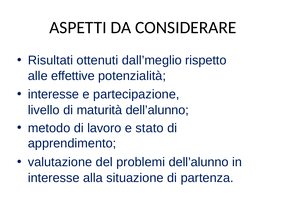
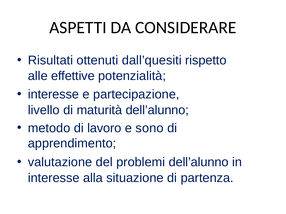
dall’meglio: dall’meglio -> dall’quesiti (152, 60)
stato: stato -> sono (150, 128)
